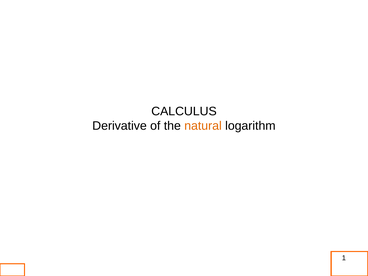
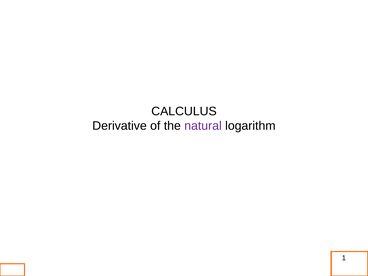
natural colour: orange -> purple (203, 126)
